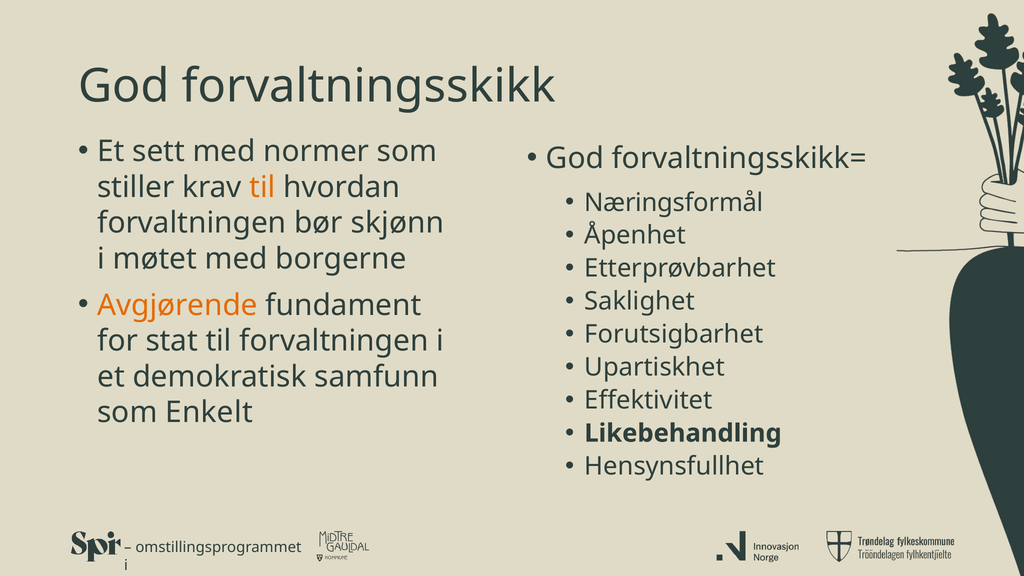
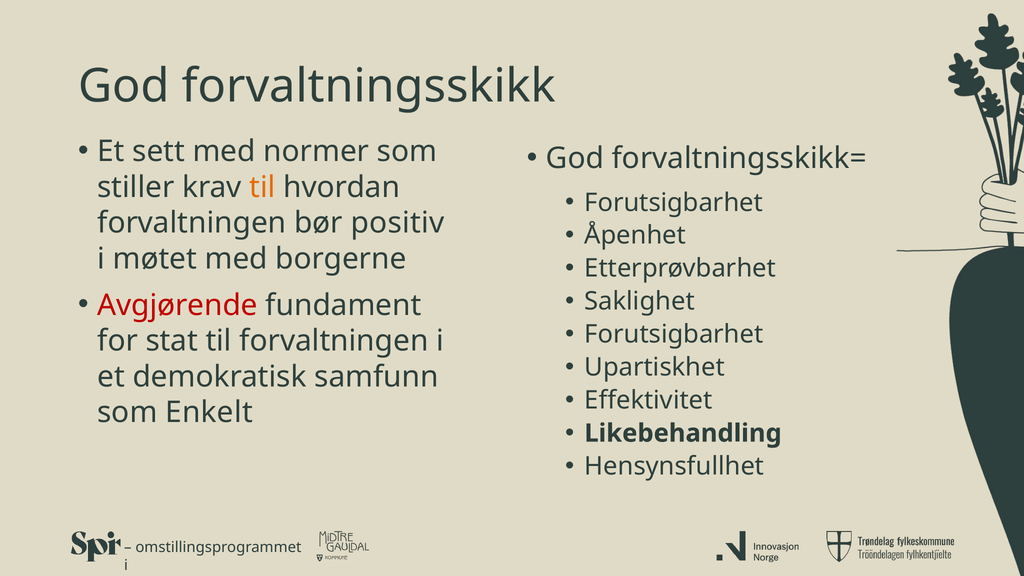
Næringsformål: Næringsformål -> Forutsigbarhet (674, 203)
skjønn: skjønn -> positiv (397, 223)
Avgjørende colour: orange -> red (177, 305)
